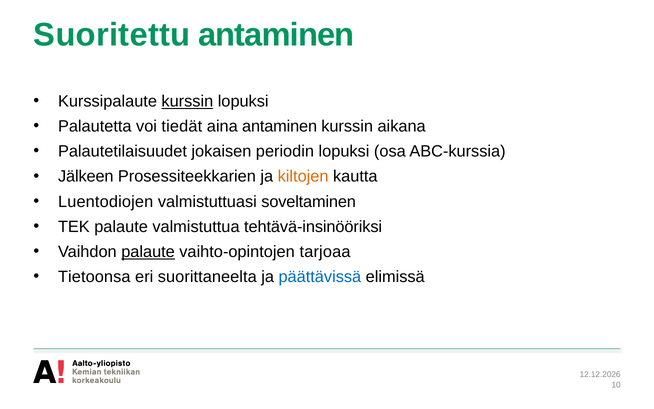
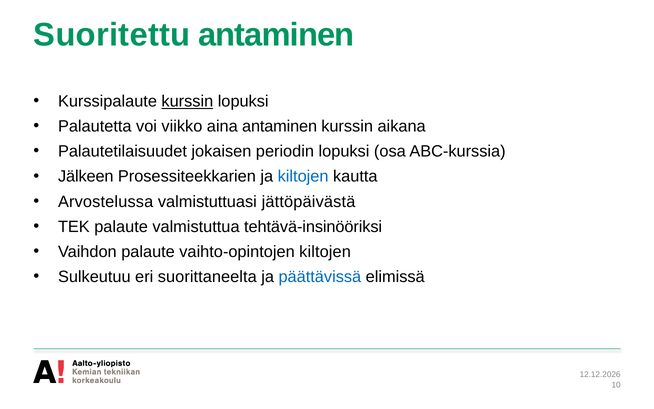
tiedät: tiedät -> viikko (182, 126)
kiltojen colour: orange -> blue (303, 176)
Luentodiojen: Luentodiojen -> Arvostelussa (106, 201)
soveltaminen: soveltaminen -> jättöpäivästä (309, 201)
palaute underline: present -> none (148, 252)
vaihto-opintojen tarjoaa: tarjoaa -> kiltojen (325, 252)
Tietoonsa: Tietoonsa -> Sulkeutuu (94, 277)
